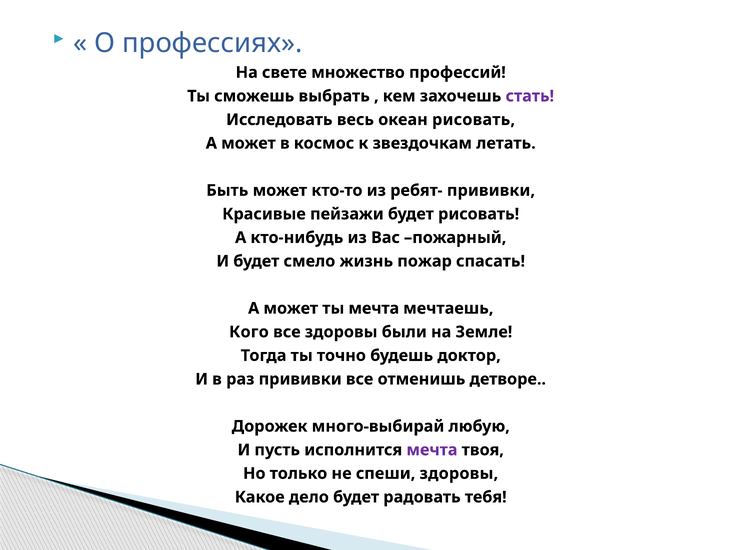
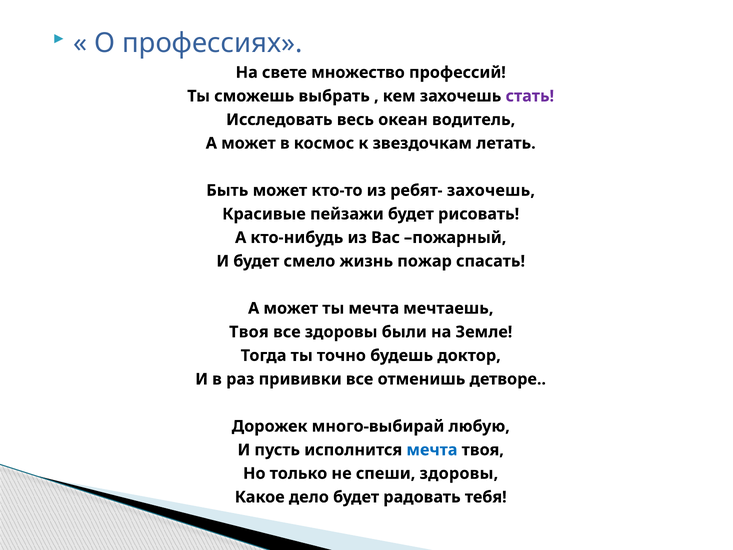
океан рисовать: рисовать -> водитель (474, 120)
ребят- прививки: прививки -> захочешь (491, 190)
Кого: Кого -> Твоя (249, 332)
мечта colour: purple -> blue (432, 450)
